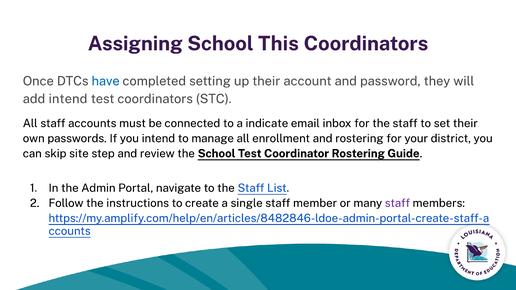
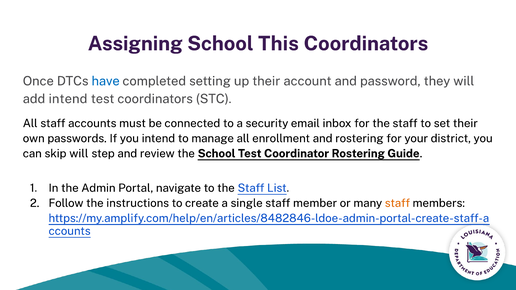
indicate: indicate -> security (267, 123)
skip site: site -> will (79, 154)
staff colour: purple -> orange (397, 203)
